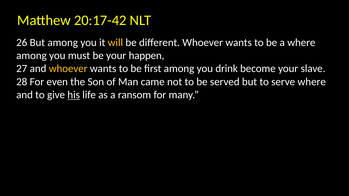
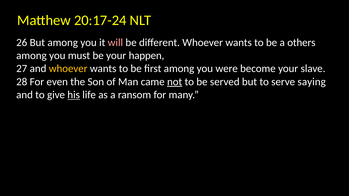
20:17-42: 20:17-42 -> 20:17-24 (100, 20)
will colour: yellow -> pink (115, 43)
a where: where -> others (301, 43)
drink: drink -> were (227, 69)
not underline: none -> present (175, 82)
serve where: where -> saying (312, 82)
